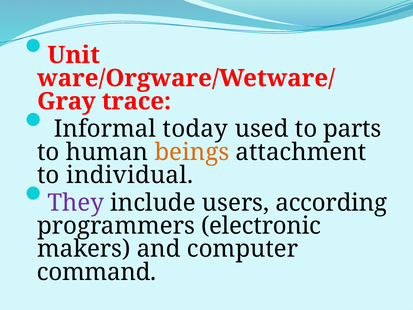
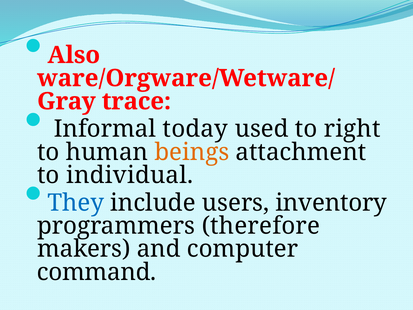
Unit: Unit -> Also (74, 55)
parts: parts -> right (352, 129)
They colour: purple -> blue (76, 203)
according: according -> inventory (331, 203)
electronic: electronic -> therefore (261, 226)
